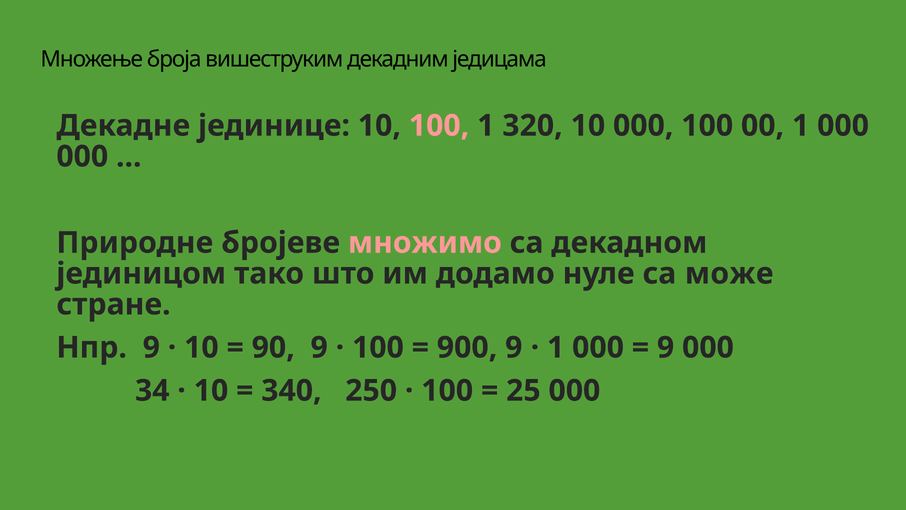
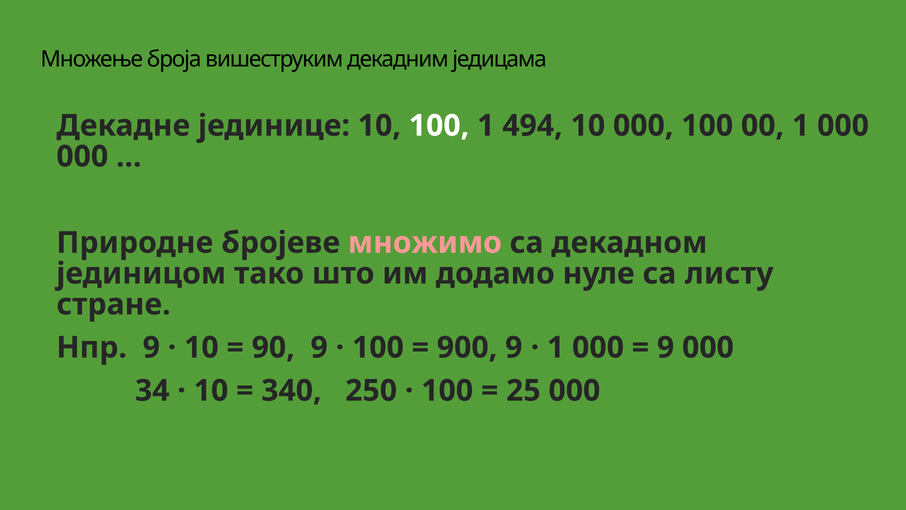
100 colour: pink -> white (439, 126)
320: 320 -> 494 (532, 126)
може: може -> листу (729, 273)
